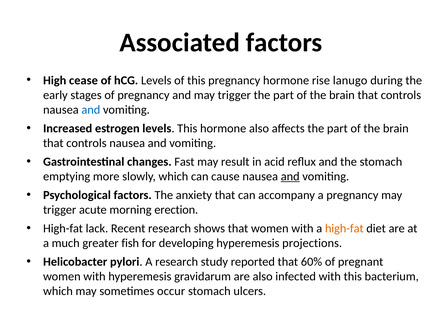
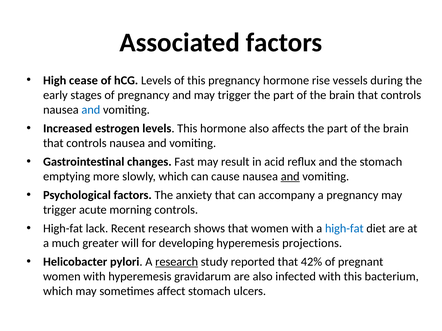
lanugo: lanugo -> vessels (350, 80)
morning erection: erection -> controls (176, 210)
high-fat colour: orange -> blue (344, 229)
fish: fish -> will (130, 244)
research underline: none -> present (177, 262)
60%: 60% -> 42% (312, 262)
occur: occur -> affect (171, 292)
